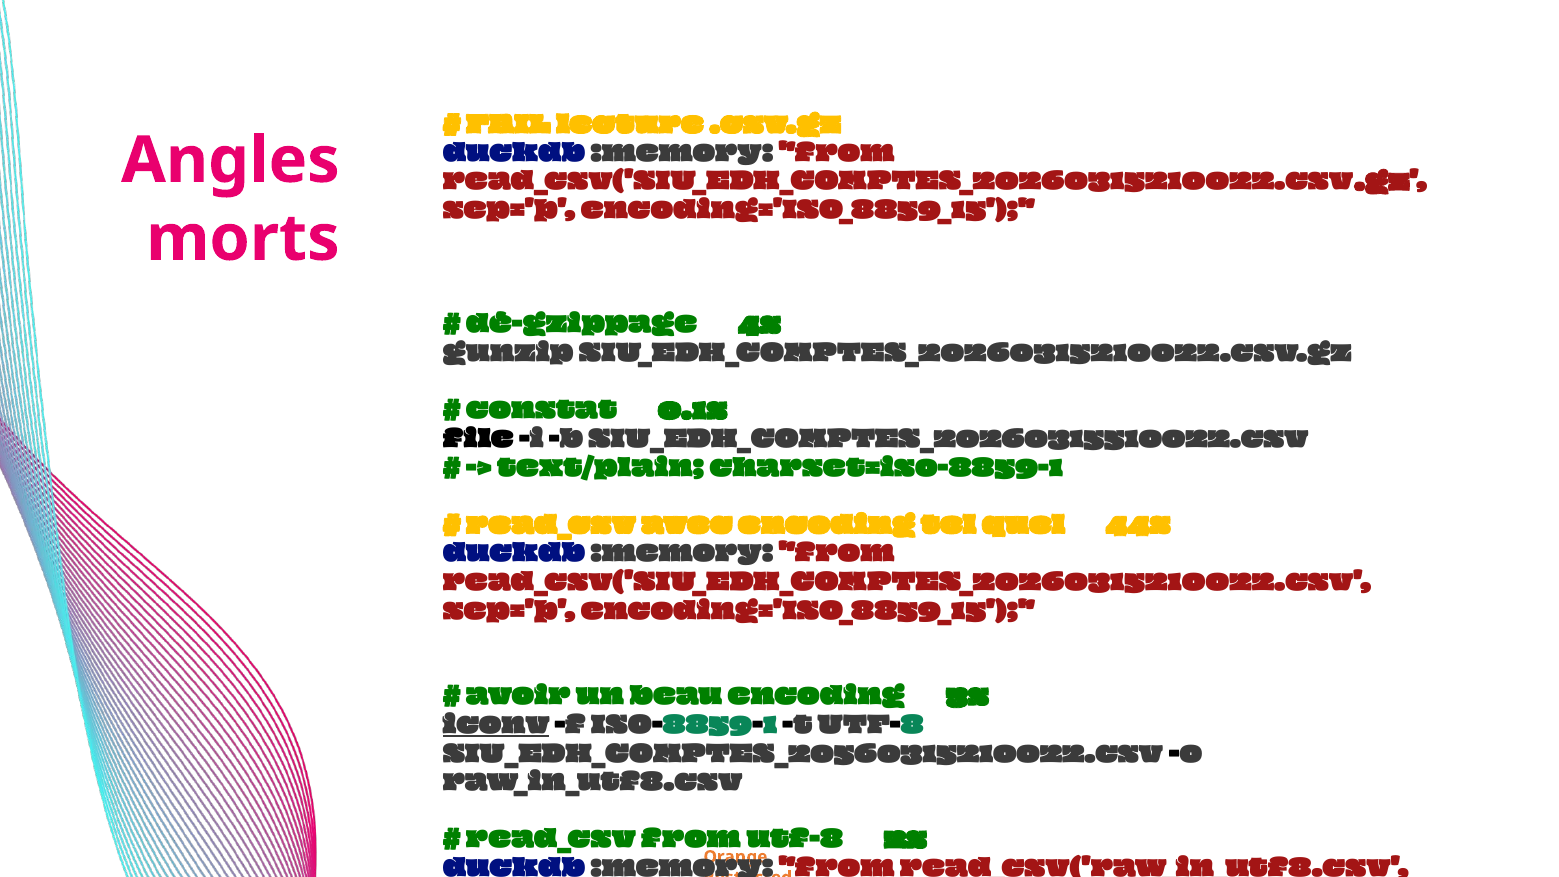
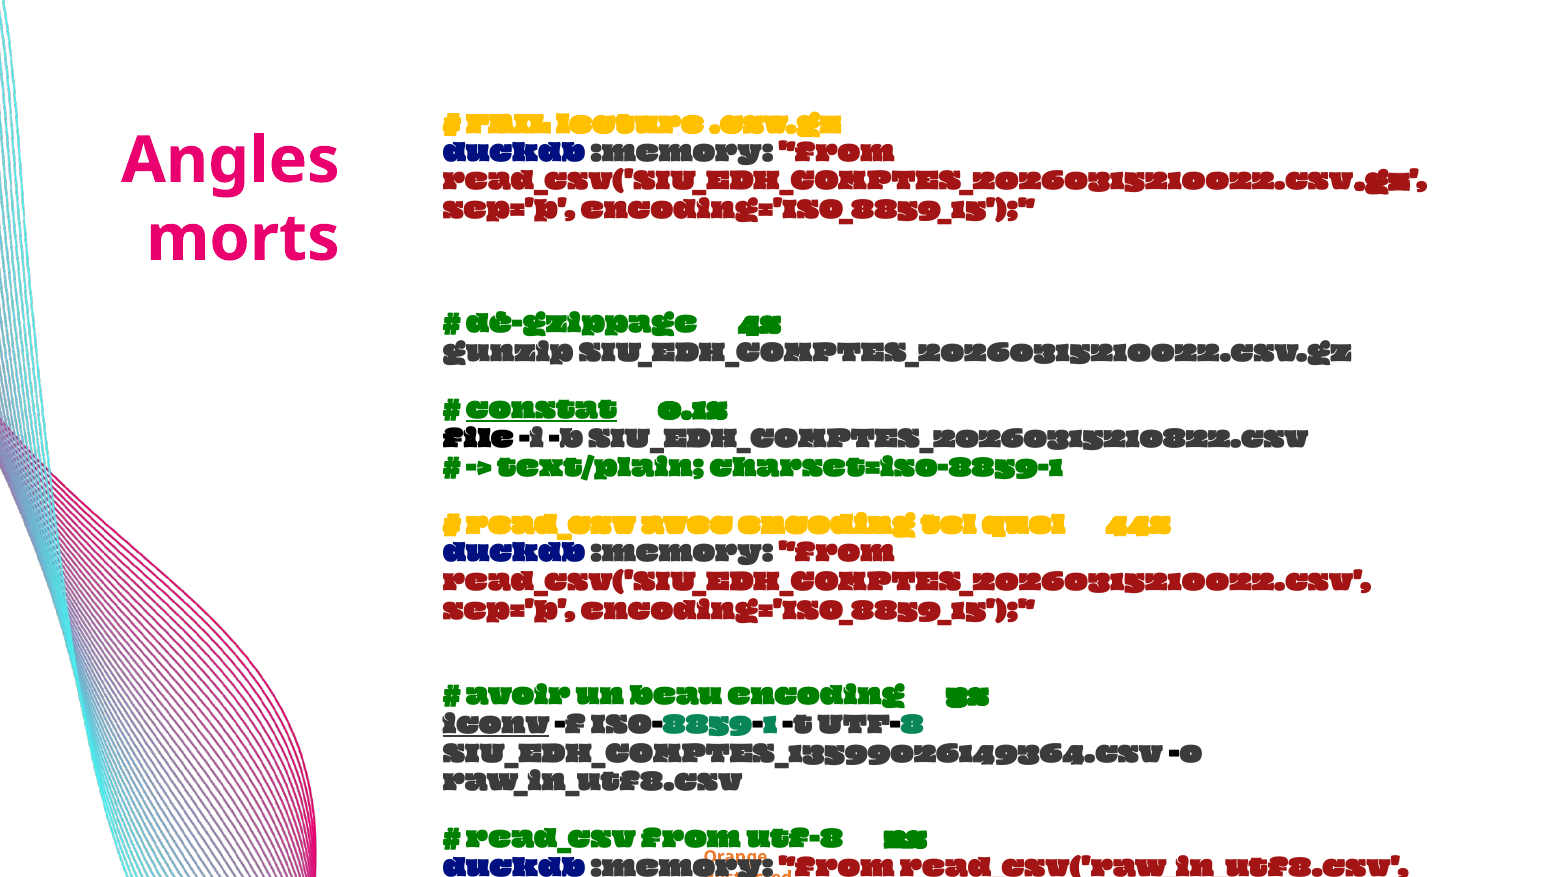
constat underline: none -> present (542, 411)
SIU_EDH_COMPTES_20260315510022.csv: SIU_EDH_COMPTES_20260315510022.csv -> SIU_EDH_COMPTES_20260315210822.csv (948, 440)
SIU_EDH_COMPTES_20560315210022.csv: SIU_EDH_COMPTES_20560315210022.csv -> SIU_EDH_COMPTES_13599026149364.csv (803, 754)
